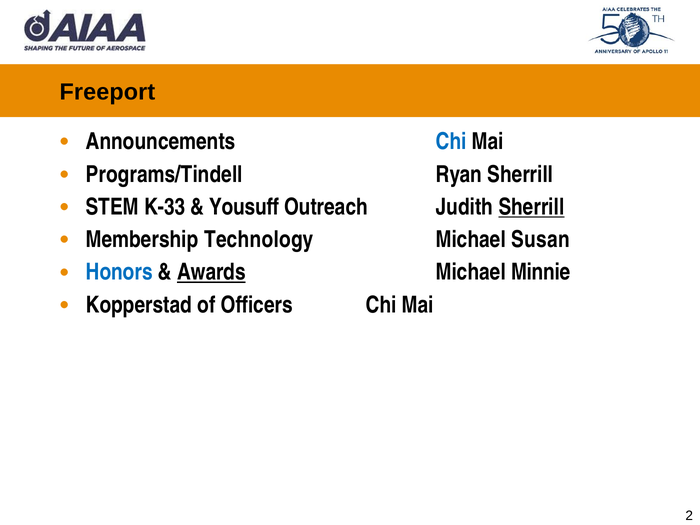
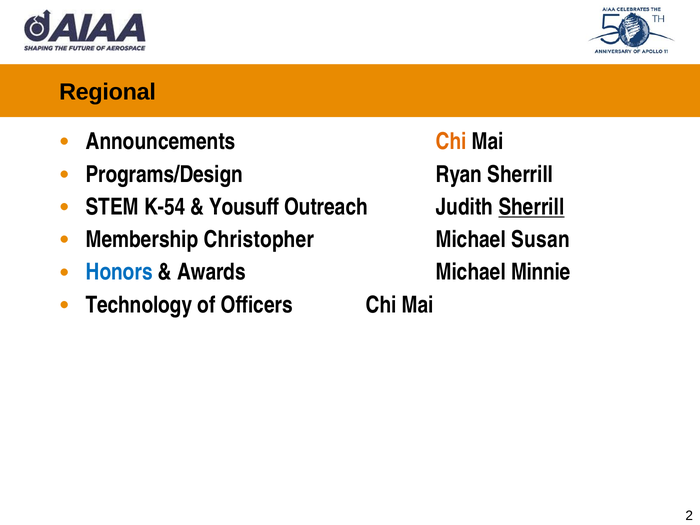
Freeport: Freeport -> Regional (108, 92)
Chi colour: blue -> orange (451, 142)
Programs/Tindell: Programs/Tindell -> Programs/Design (164, 174)
K-33: K-33 -> K-54 (165, 207)
Technology: Technology -> Christopher (259, 240)
Awards underline: present -> none (211, 272)
Kopperstad: Kopperstad -> Technology (139, 305)
